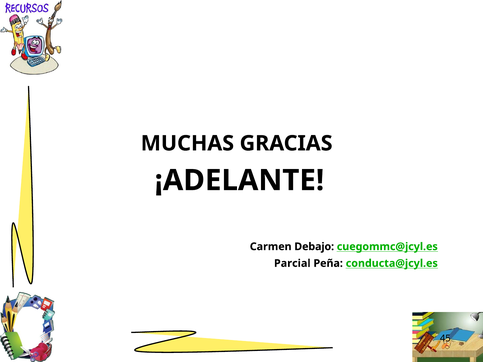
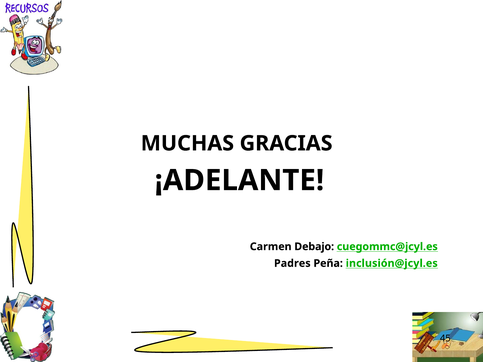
Parcial: Parcial -> Padres (292, 263)
conducta@jcyl.es: conducta@jcyl.es -> inclusión@jcyl.es (392, 263)
